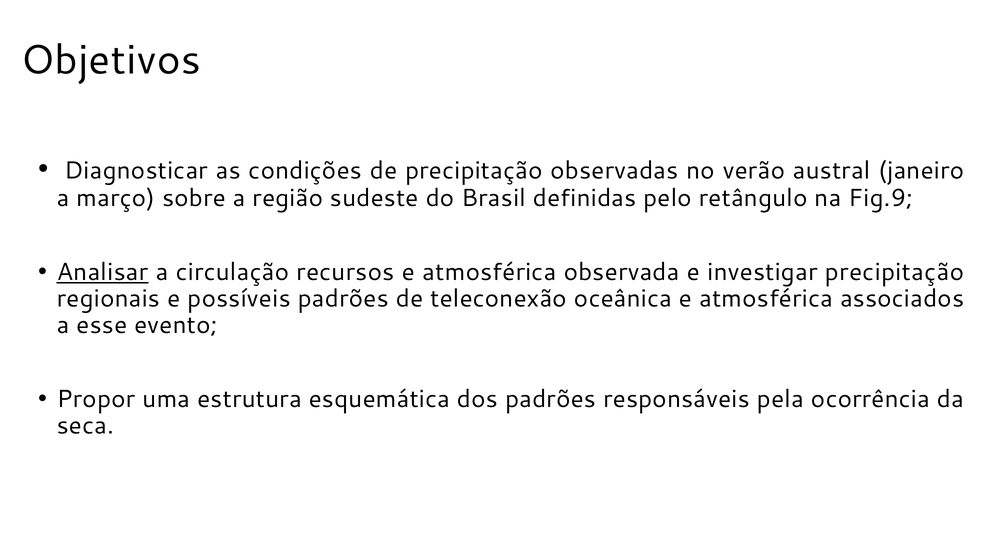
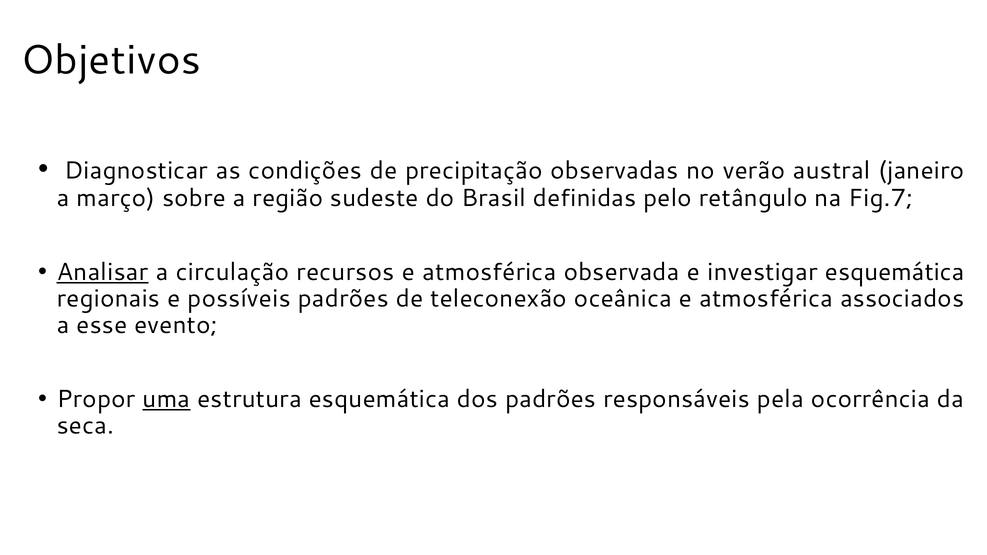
Fig.9: Fig.9 -> Fig.7 (881, 198)
investigar precipitação: precipitação -> esquemática (895, 272)
uma underline: none -> present (166, 399)
